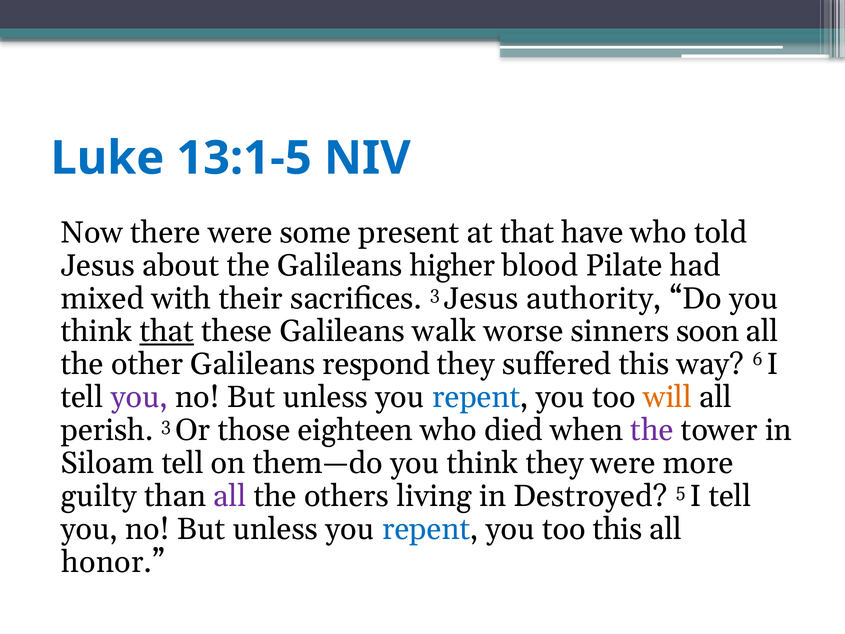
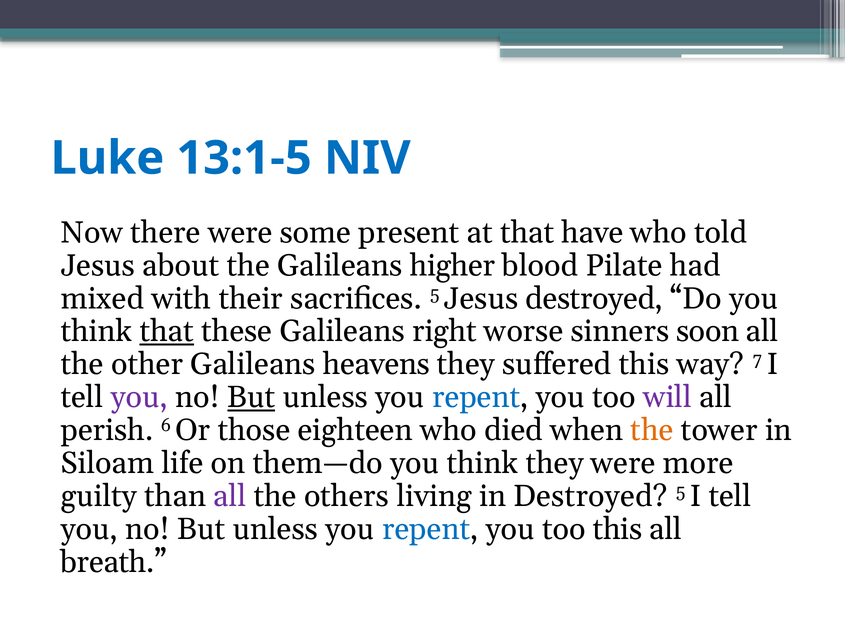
sacrifices 3: 3 -> 5 (435, 294)
Jesus authority: authority -> destroyed (594, 298)
walk: walk -> right (444, 331)
respond: respond -> heavens (376, 364)
6: 6 -> 7 (757, 359)
But underline: none -> present (251, 397)
will colour: orange -> purple (667, 397)
perish 3: 3 -> 6 (166, 425)
the colour: purple -> orange (652, 430)
Siloam tell: tell -> life (183, 463)
honor: honor -> breath (113, 562)
